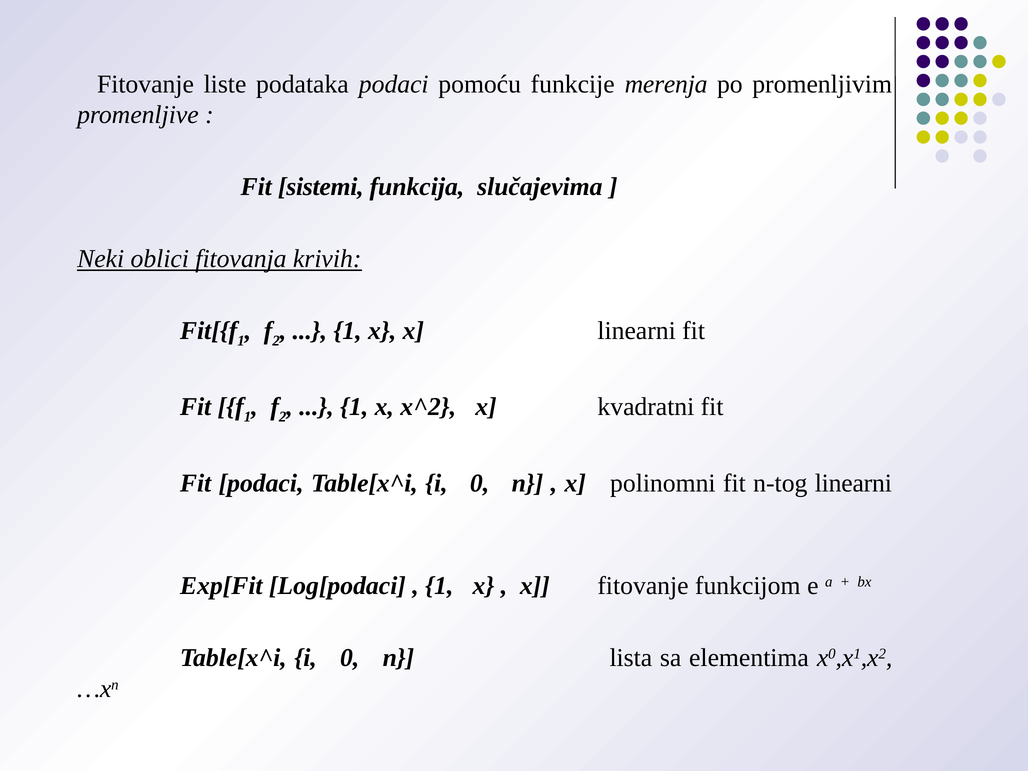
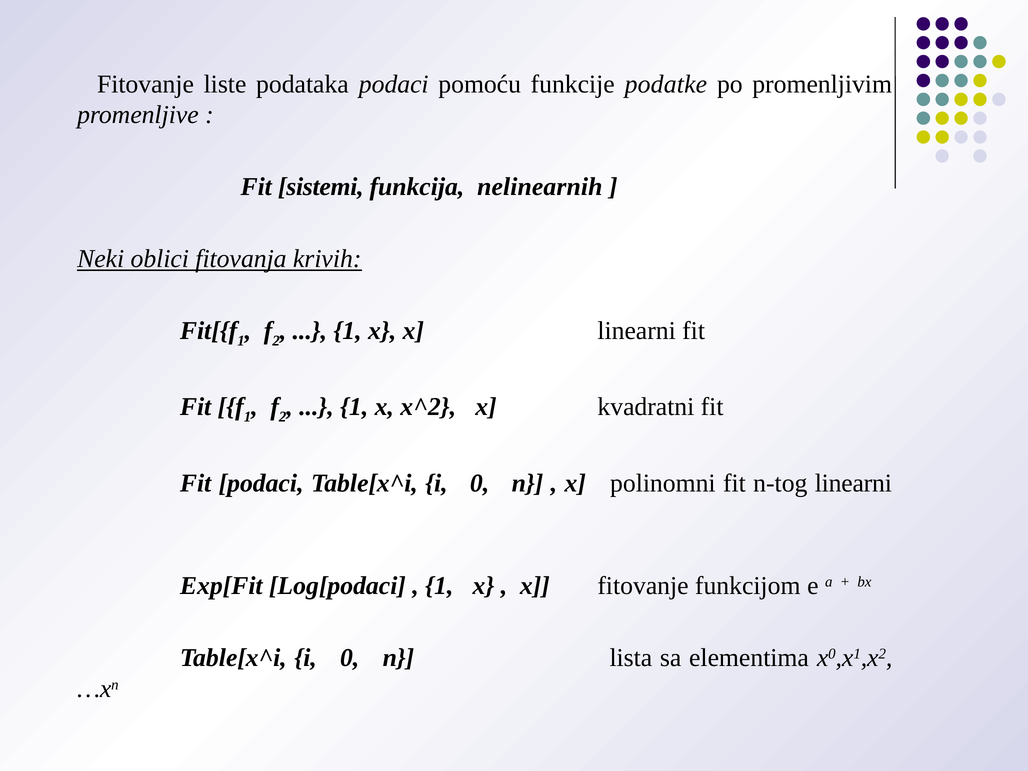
merenja: merenja -> podatke (666, 84)
slučajevima: slučajevima -> nelinearnih (540, 187)
